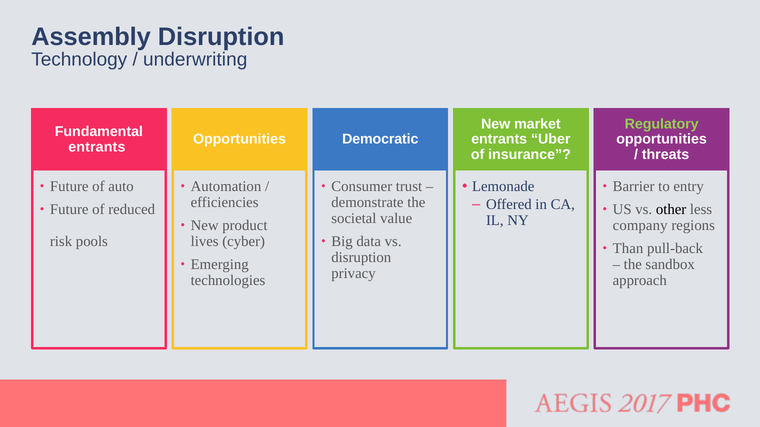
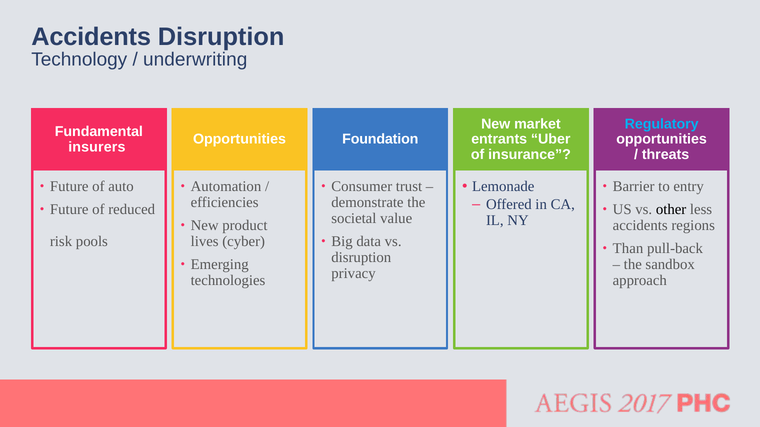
Assembly: Assembly -> Accidents (91, 37)
Regulatory colour: light green -> light blue (662, 124)
Democratic: Democratic -> Foundation (380, 139)
entrants: entrants -> insurers (97, 147)
company: company -> accidents (640, 226)
